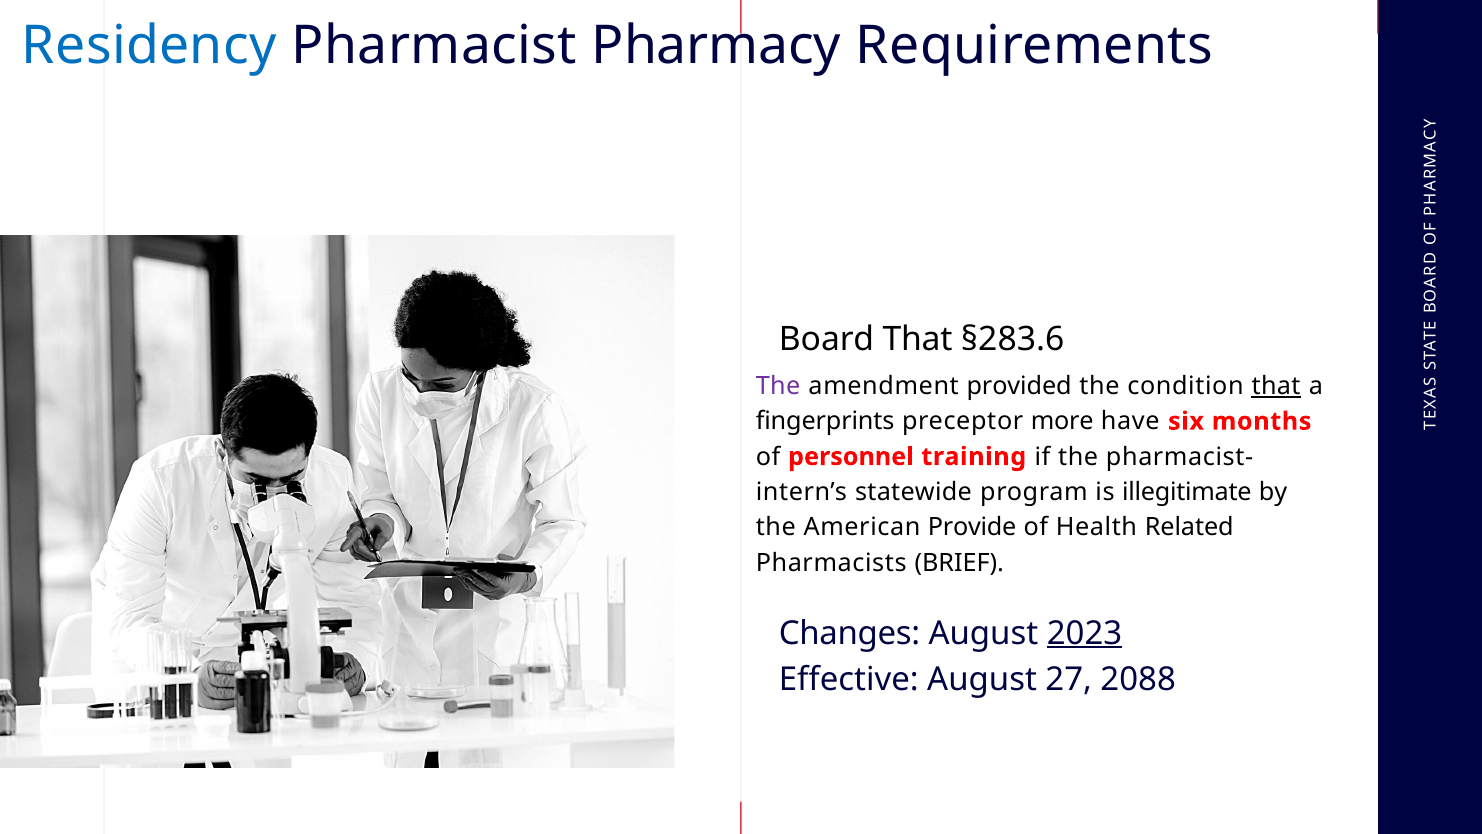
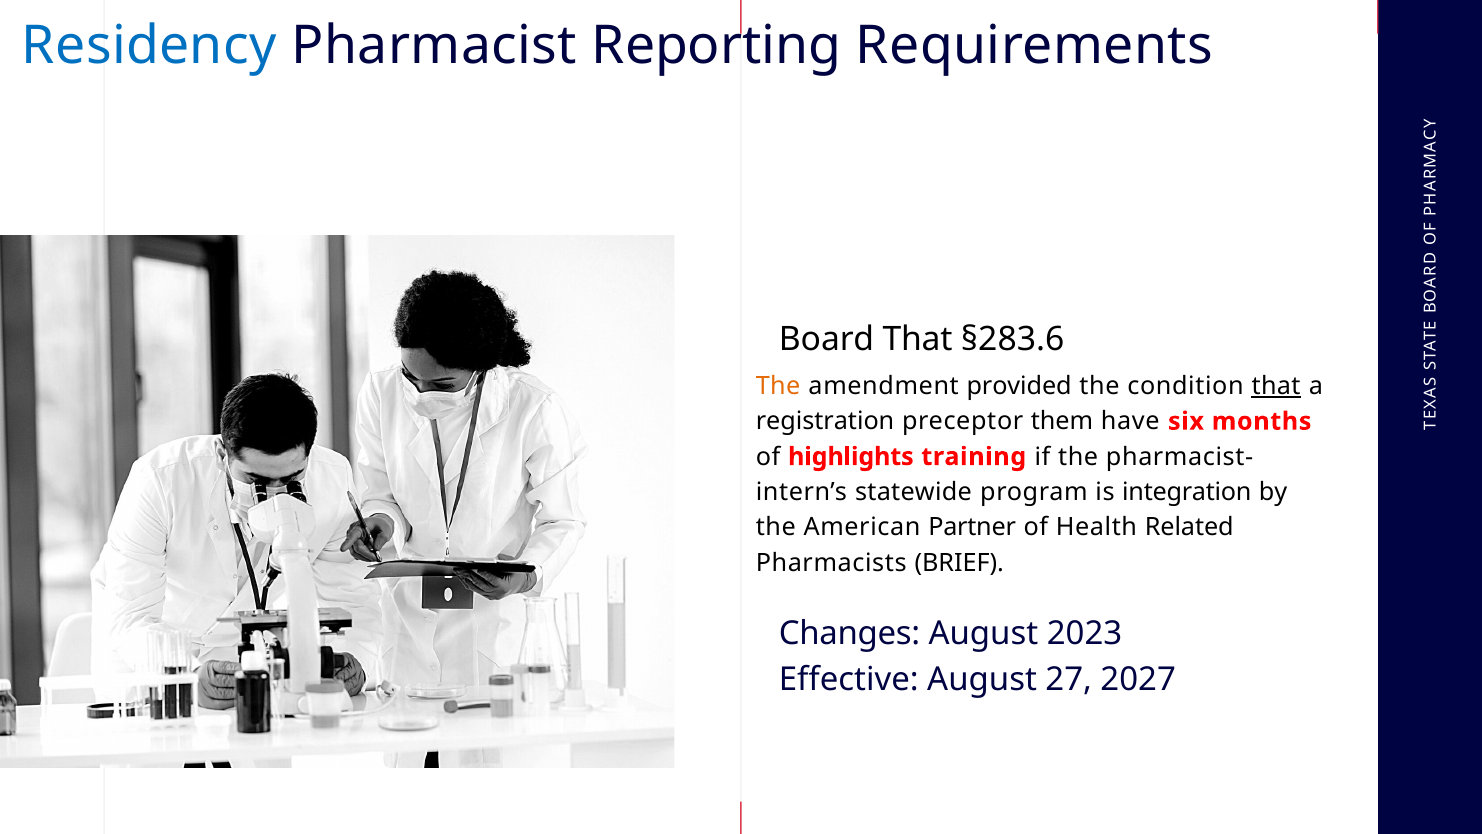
Pharmacy: Pharmacy -> Reporting (716, 45)
The colour: purple -> orange (778, 386)
fingerprints: fingerprints -> registration (825, 421)
more: more -> them (1062, 421)
personnel: personnel -> highlights (851, 456)
illegitimate: illegitimate -> integration (1187, 492)
Provide: Provide -> Partner (972, 527)
2023 underline: present -> none (1085, 633)
2088: 2088 -> 2027 (1138, 679)
